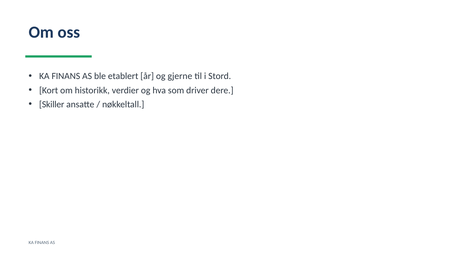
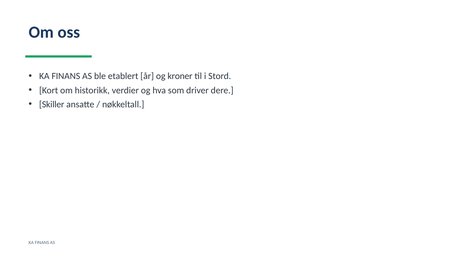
gjerne: gjerne -> kroner (180, 76)
